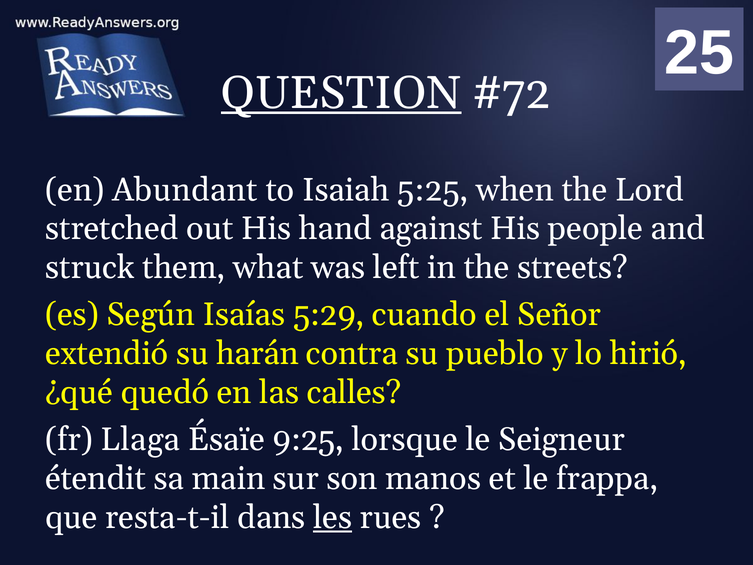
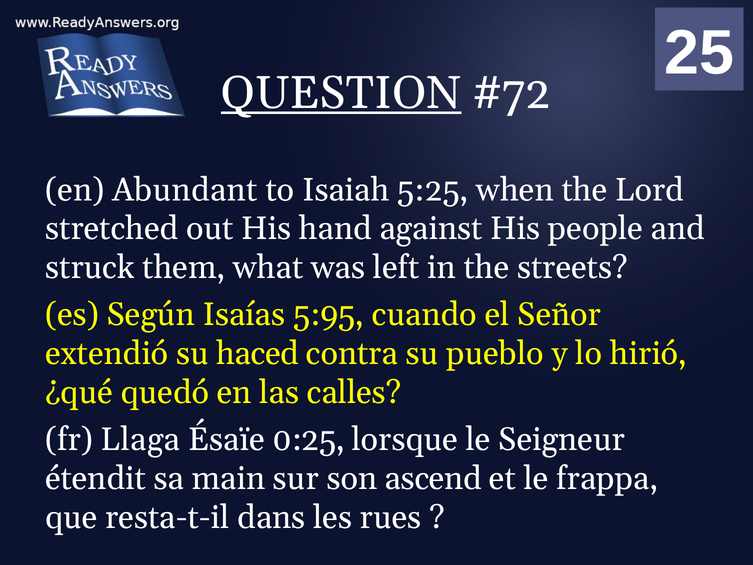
5:29: 5:29 -> 5:95 (329, 315)
harán: harán -> haced (258, 354)
9:25: 9:25 -> 0:25 (308, 440)
manos: manos -> ascend (433, 478)
les underline: present -> none (333, 517)
